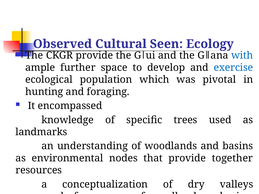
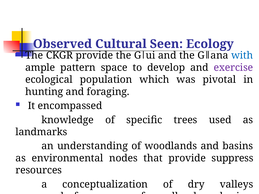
further: further -> pattern (78, 68)
exercise colour: blue -> purple (233, 68)
together: together -> suppress (232, 158)
